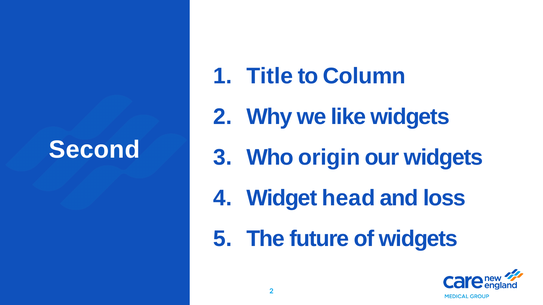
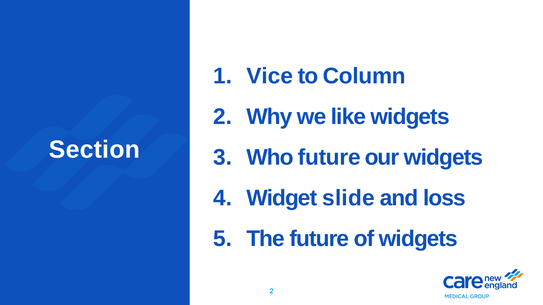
Title: Title -> Vice (270, 76)
Second: Second -> Section (94, 150)
Who origin: origin -> future (329, 158)
head: head -> slide (348, 198)
